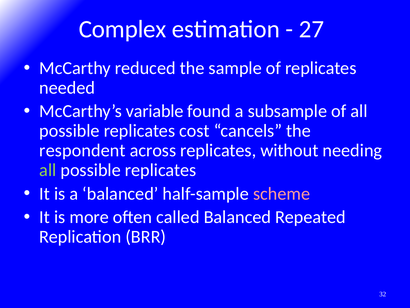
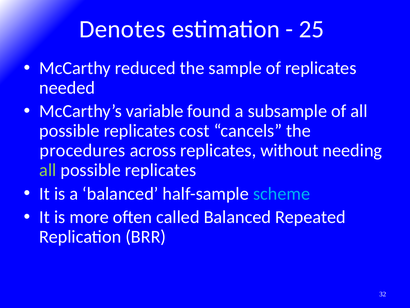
Complex: Complex -> Denotes (122, 29)
27: 27 -> 25 (312, 29)
respondent: respondent -> procedures (82, 150)
scheme colour: pink -> light blue (282, 193)
